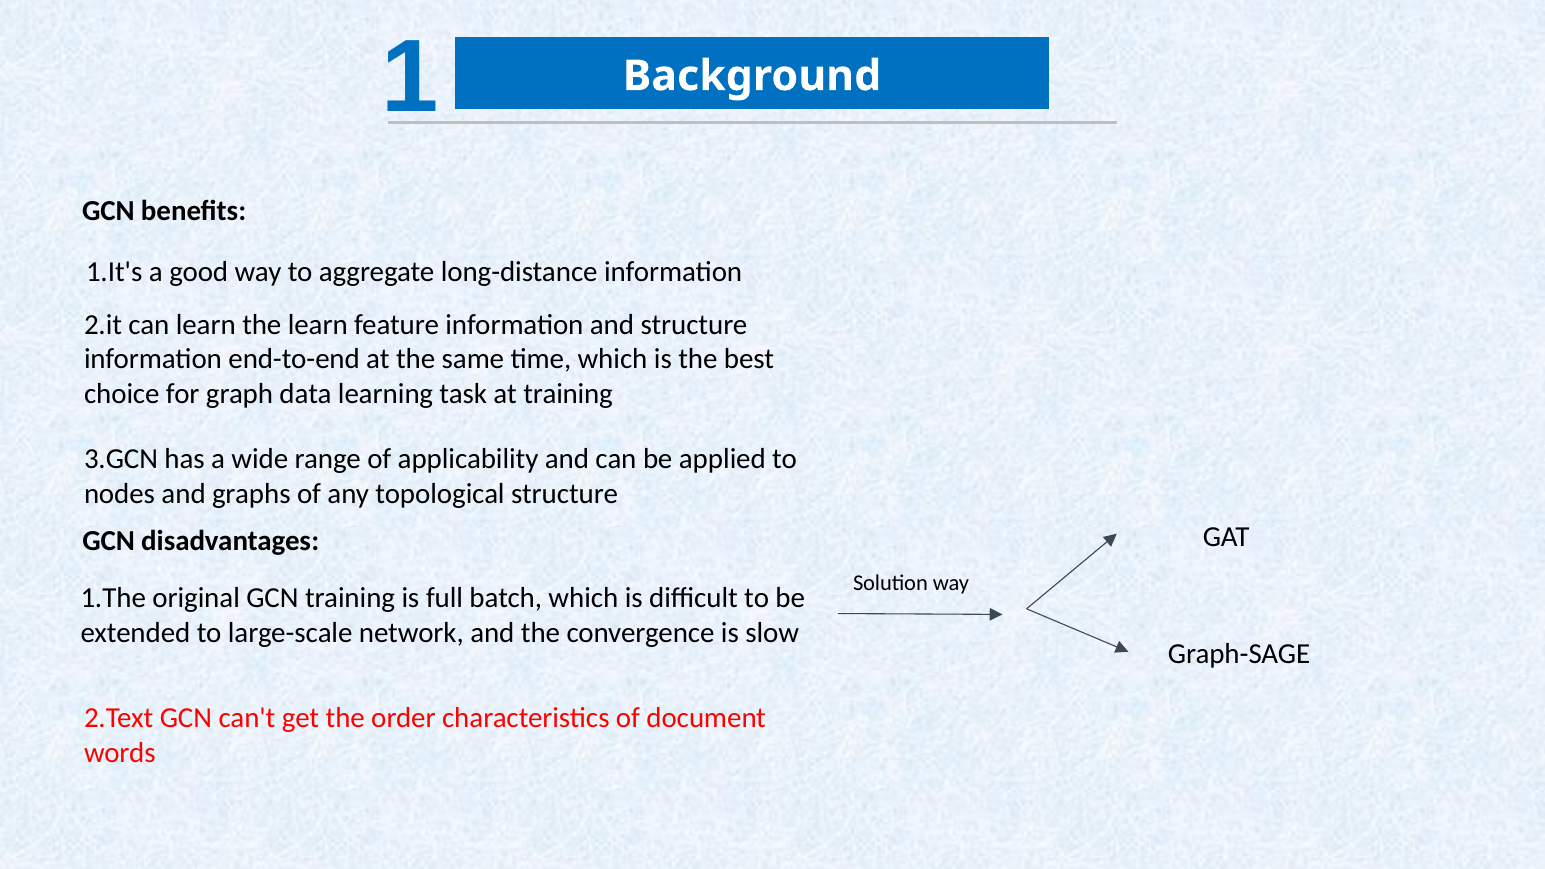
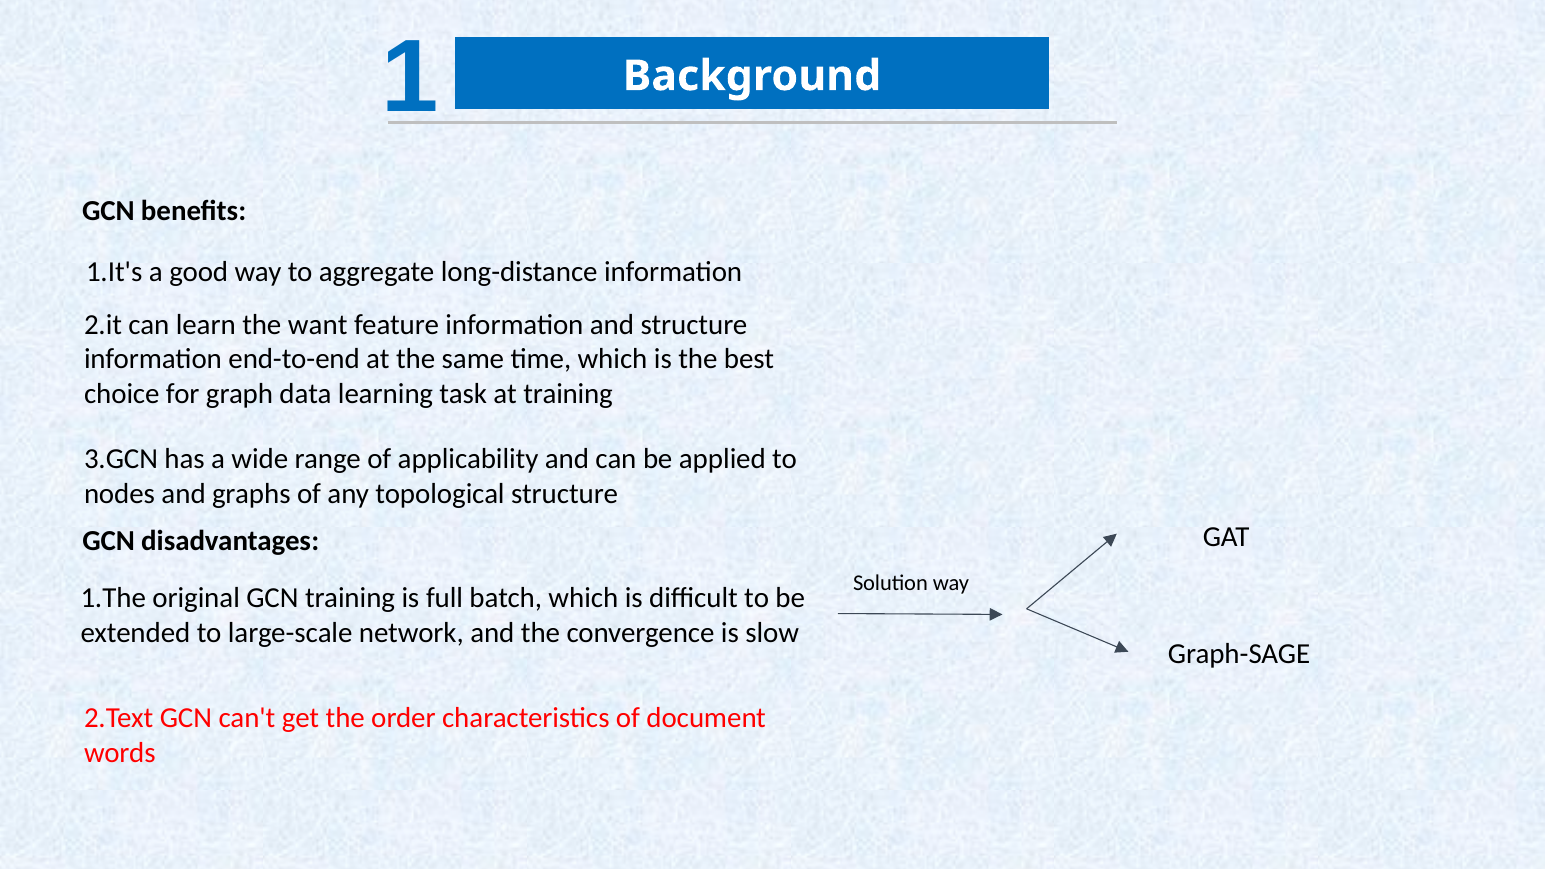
the learn: learn -> want (318, 325)
